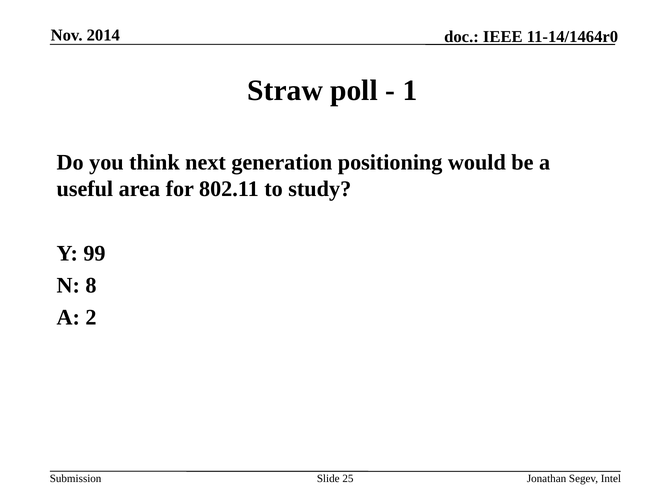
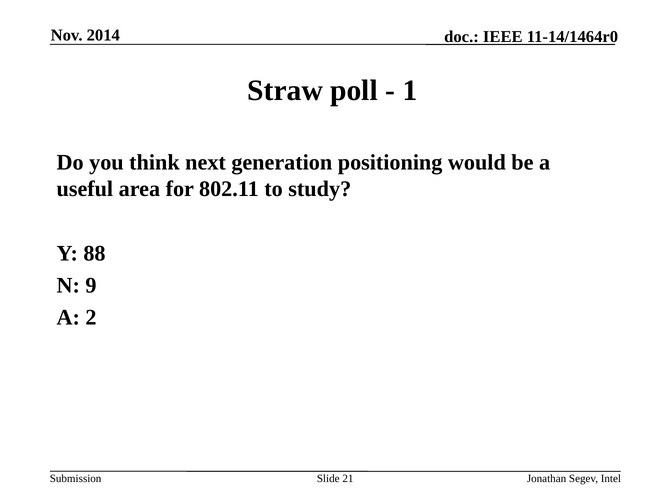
99: 99 -> 88 (94, 253)
8: 8 -> 9 (91, 285)
25: 25 -> 21 (348, 478)
